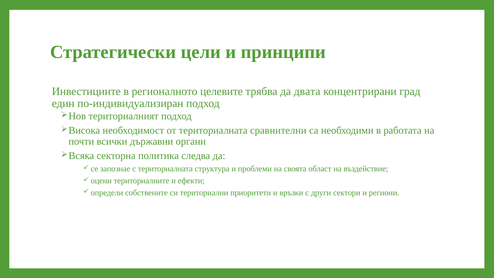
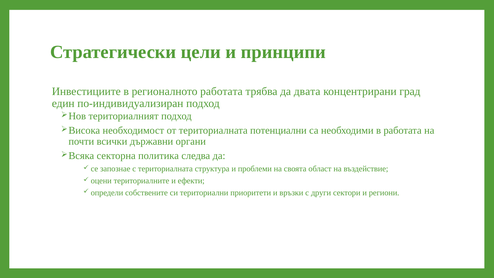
регионалното целевите: целевите -> работата (221, 91)
сравнителни: сравнителни -> потенциални (278, 130)
